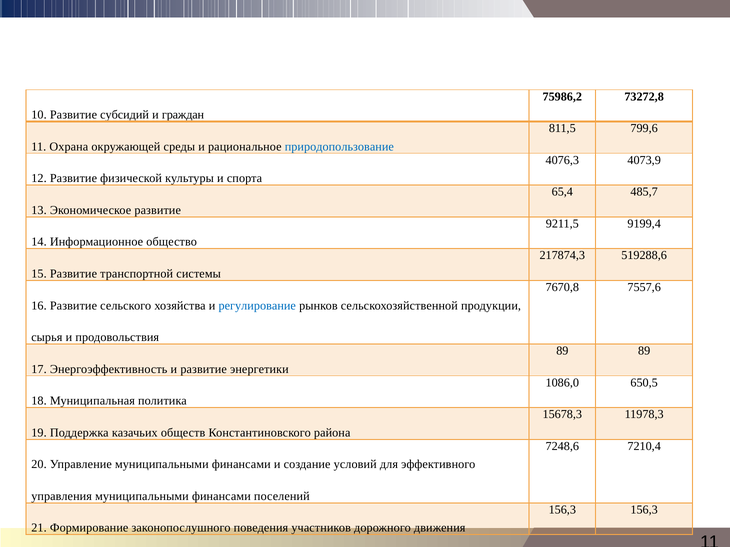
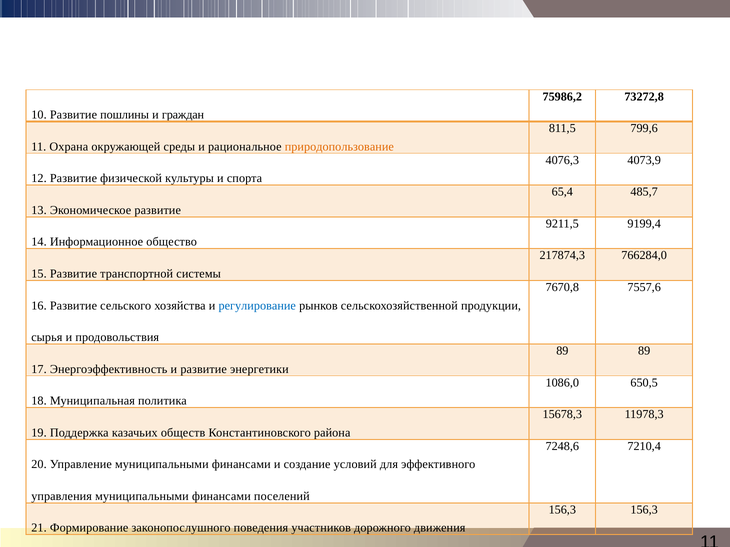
субсидий: субсидий -> пошлины (125, 115)
природопользование colour: blue -> orange (339, 147)
519288,6: 519288,6 -> 766284,0 (644, 256)
